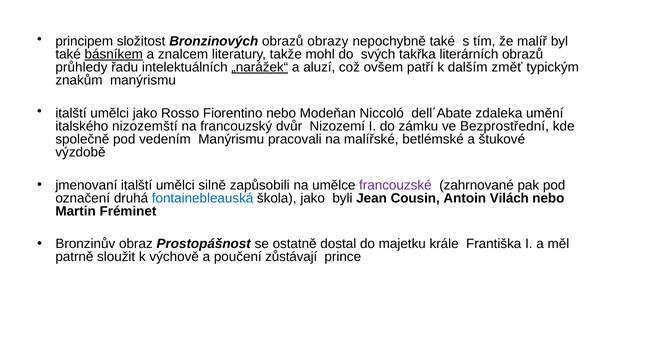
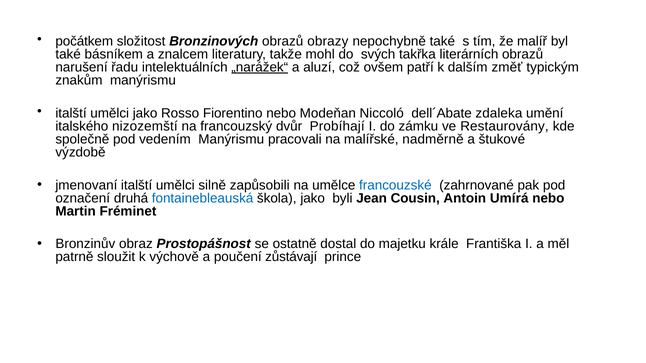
principem: principem -> počátkem (84, 42)
básníkem underline: present -> none (114, 54)
průhledy: průhledy -> narušení (82, 67)
Nizozemí: Nizozemí -> Probíhají (337, 127)
Bezprostřední: Bezprostřední -> Restaurovány (504, 127)
betlémské: betlémské -> nadměrně (433, 139)
francouzské colour: purple -> blue (395, 186)
Vilách: Vilách -> Umírá (509, 198)
